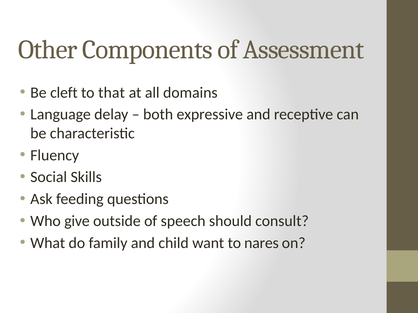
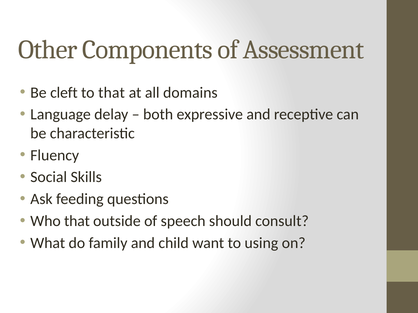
Who give: give -> that (77, 221)
nares: nares -> using (261, 243)
